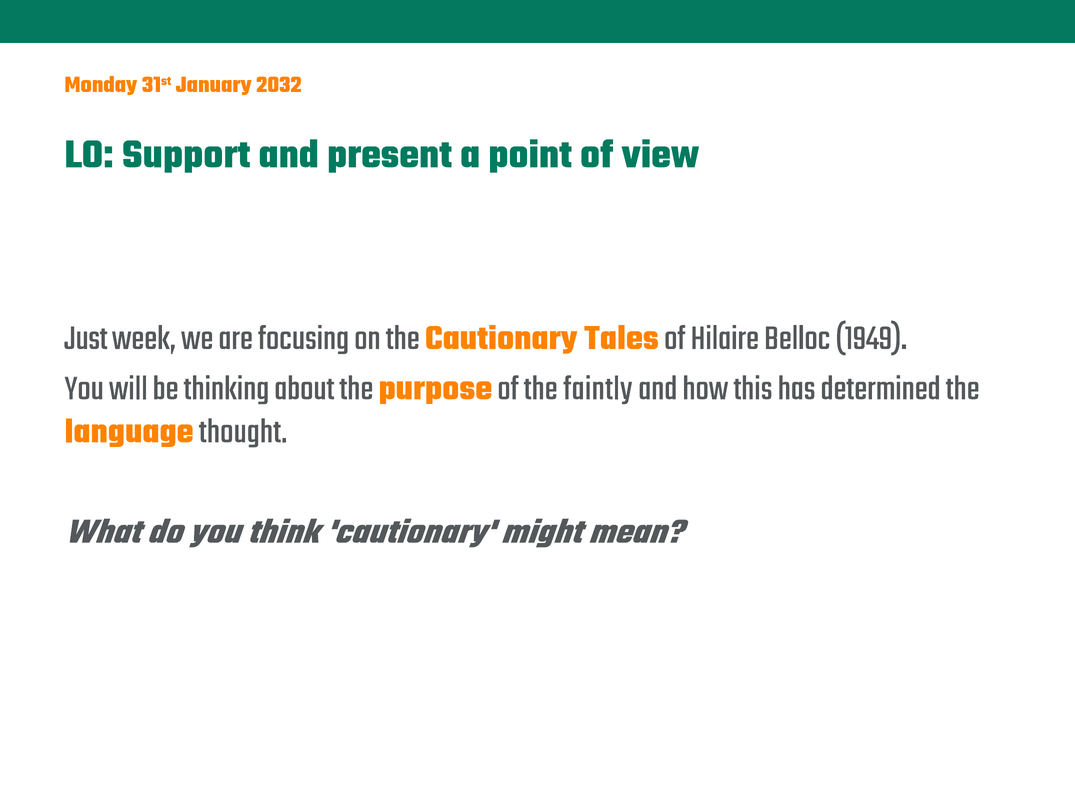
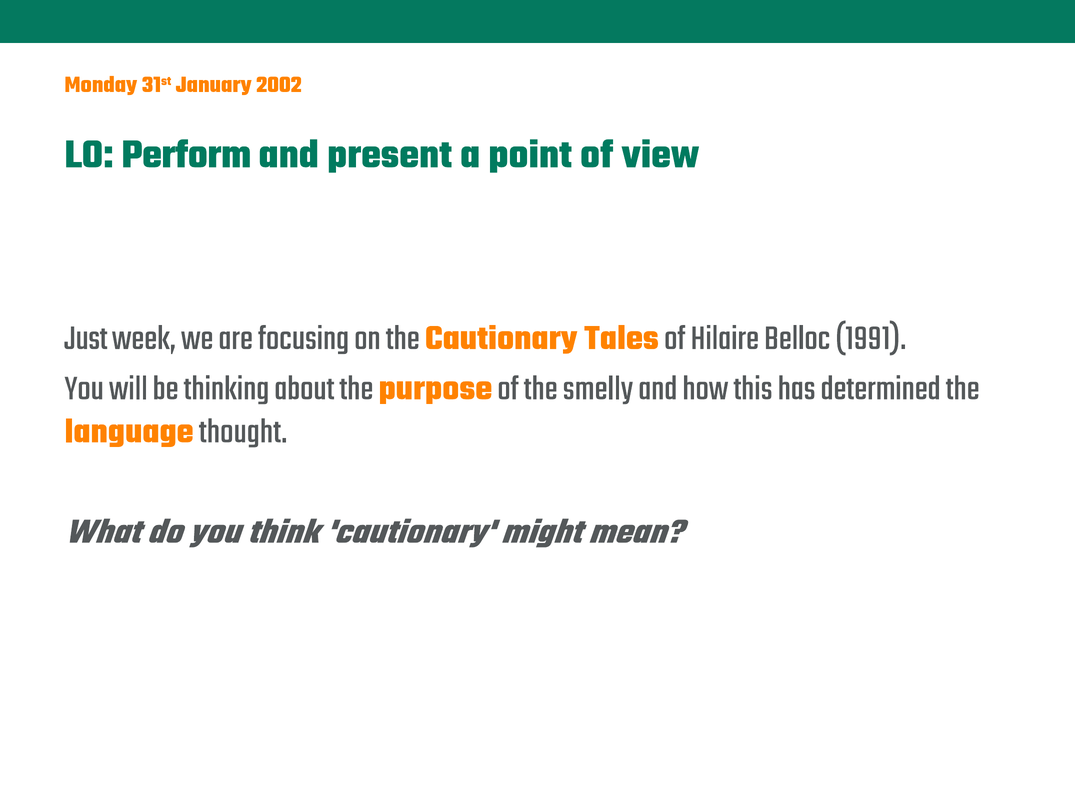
2032: 2032 -> 2002 (279, 84)
Support: Support -> Perform (186, 153)
1949: 1949 -> 1991 (871, 337)
faintly: faintly -> smelly (598, 387)
